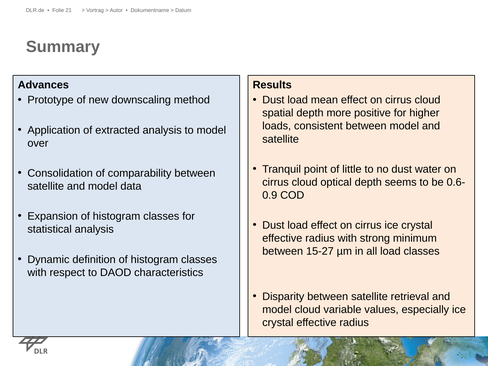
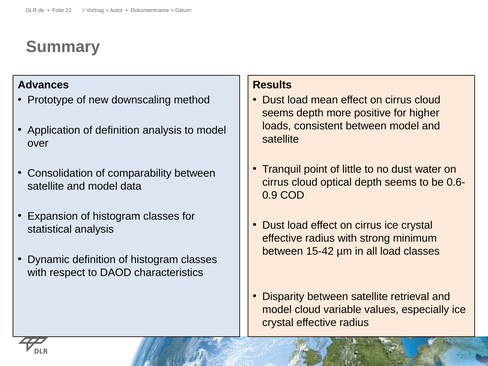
spatial: spatial -> seems (278, 113)
of extracted: extracted -> definition (117, 130)
15-27: 15-27 -> 15-42 (320, 251)
